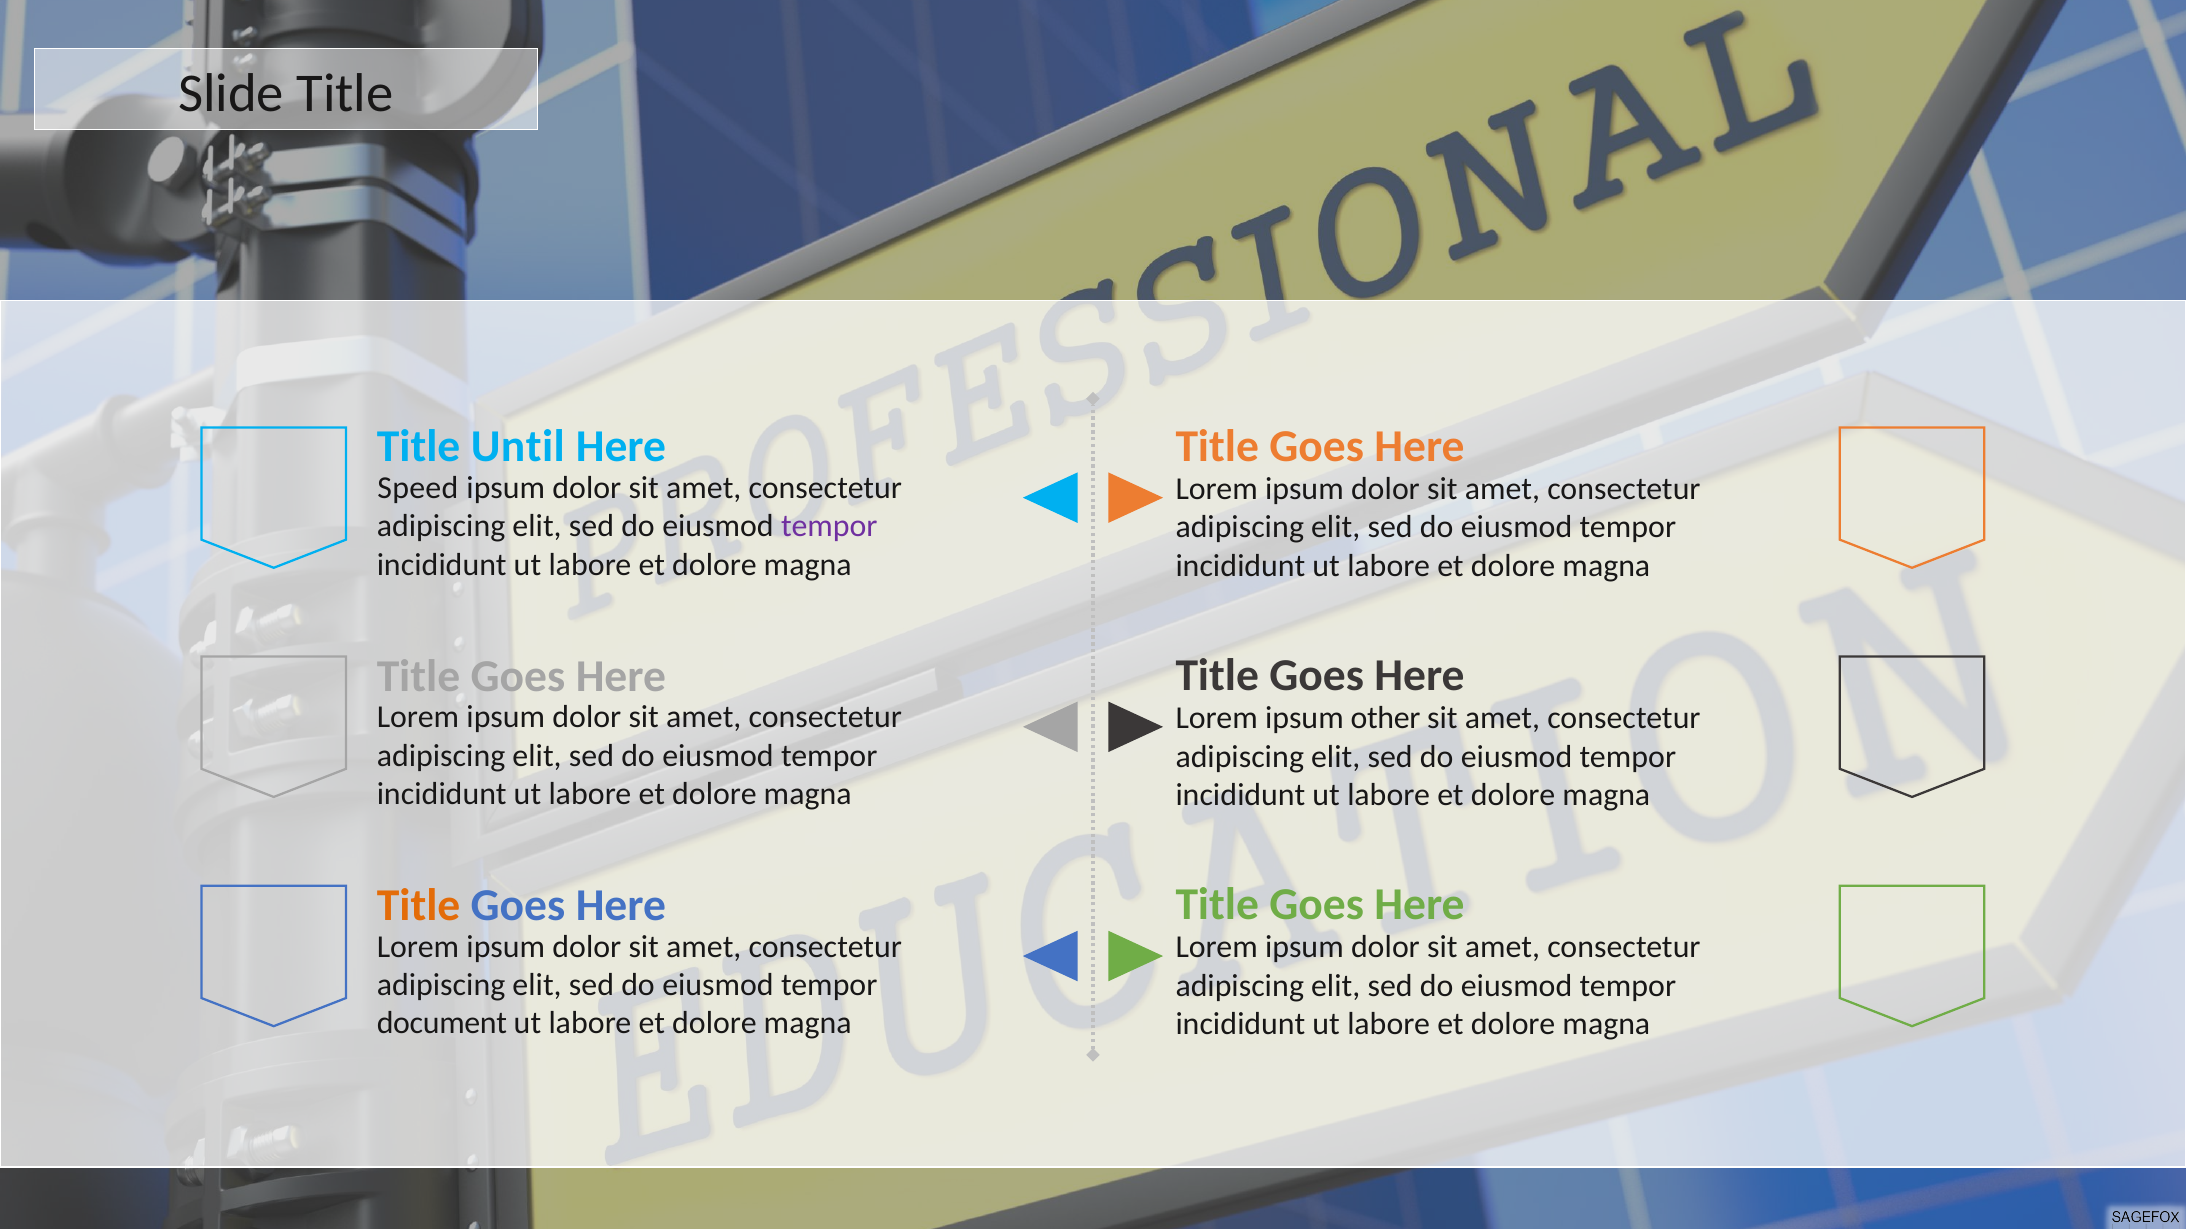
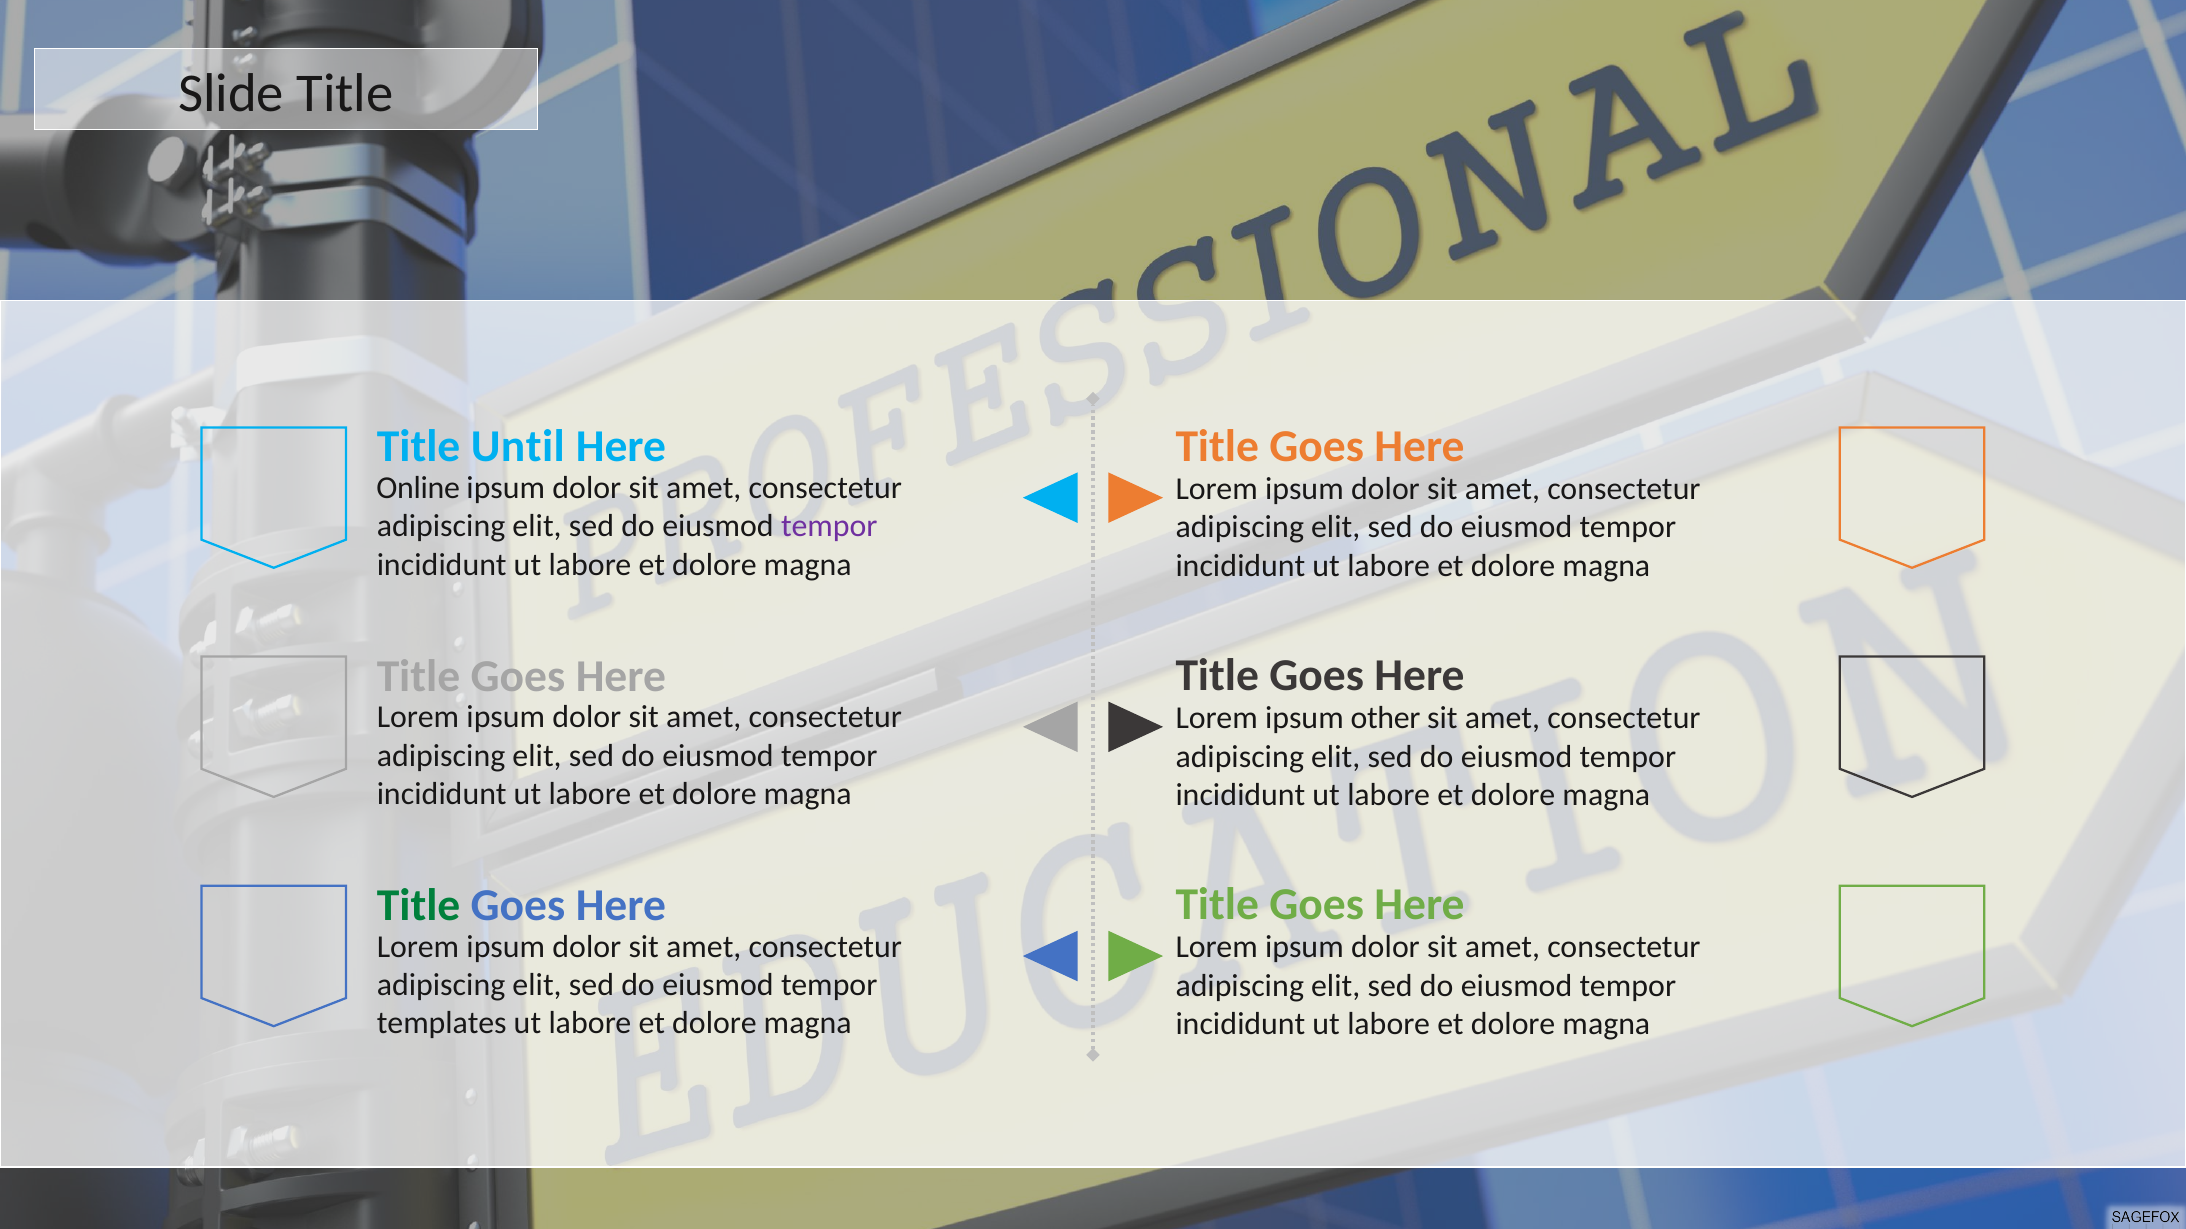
Speed: Speed -> Online (418, 488)
Title colour: orange -> green (419, 906)
document: document -> templates (442, 1024)
